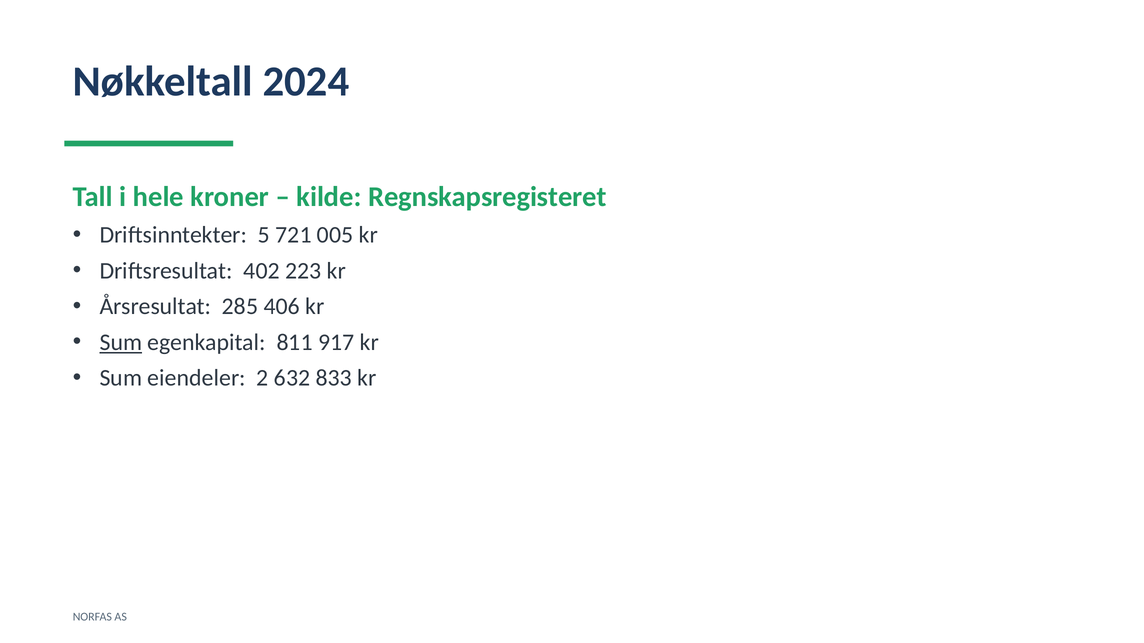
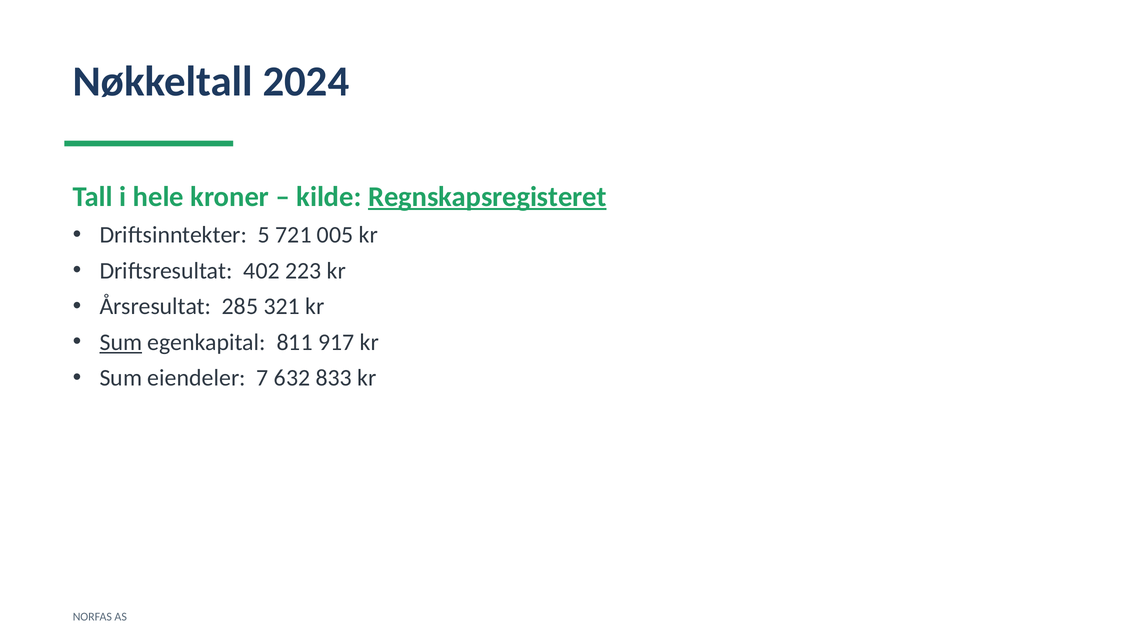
Regnskapsregisteret underline: none -> present (487, 197)
406: 406 -> 321 (282, 307)
2: 2 -> 7 (263, 378)
